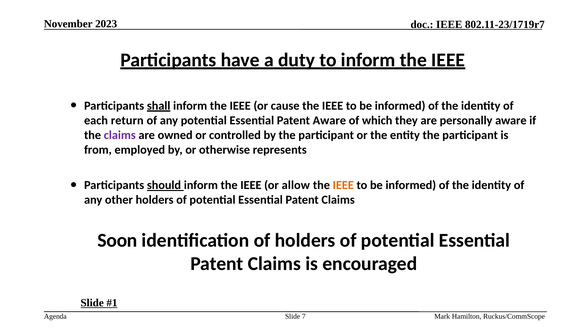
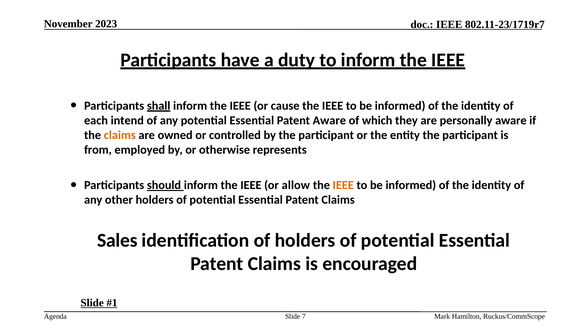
return: return -> intend (127, 120)
claims colour: purple -> orange (120, 135)
Soon: Soon -> Sales (117, 240)
